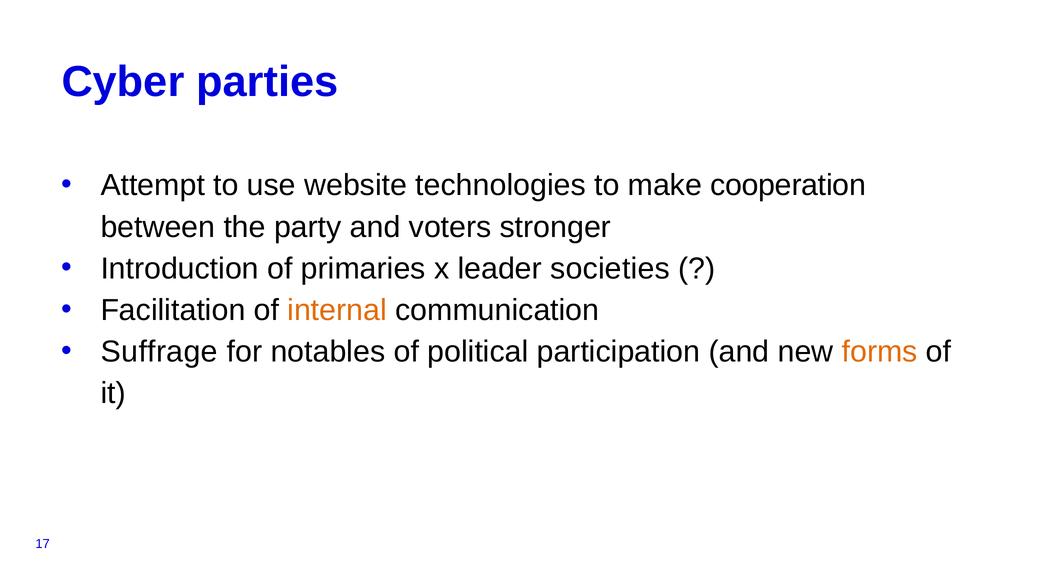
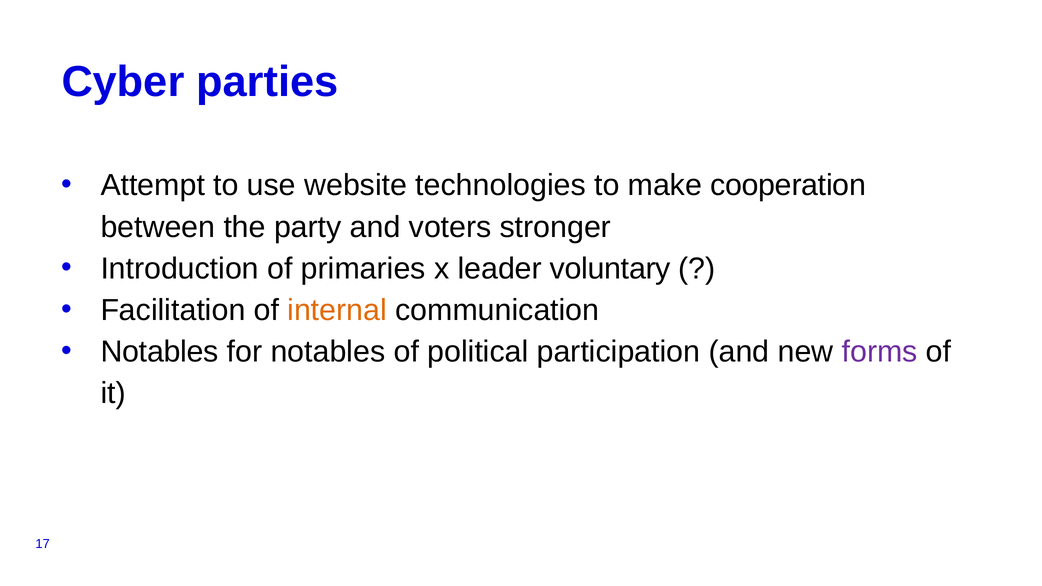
societies: societies -> voluntary (610, 269)
Suffrage: Suffrage -> Notables (160, 352)
forms colour: orange -> purple (880, 352)
